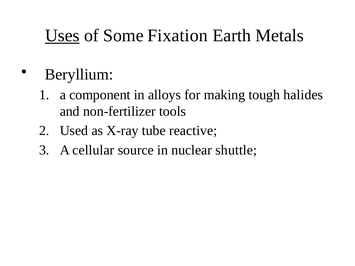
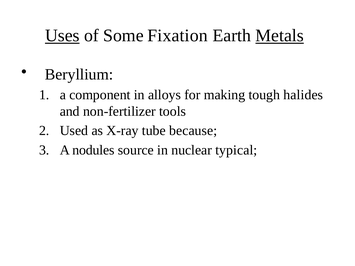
Metals underline: none -> present (280, 36)
reactive: reactive -> because (193, 131)
cellular: cellular -> nodules (93, 150)
shuttle: shuttle -> typical (236, 150)
